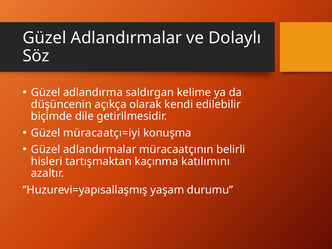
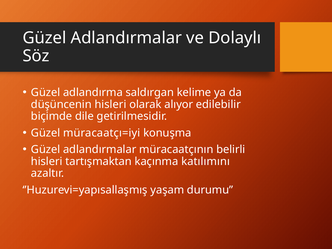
düşüncenin açıkça: açıkça -> hisleri (110, 104)
kendi: kendi -> alıyor (179, 104)
